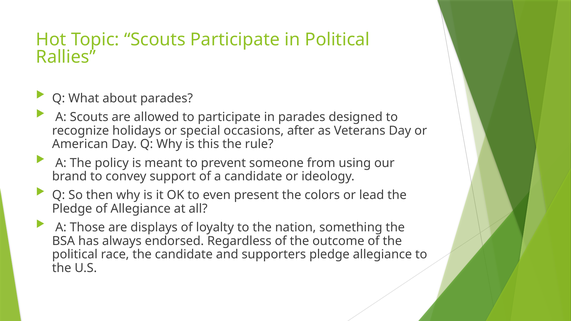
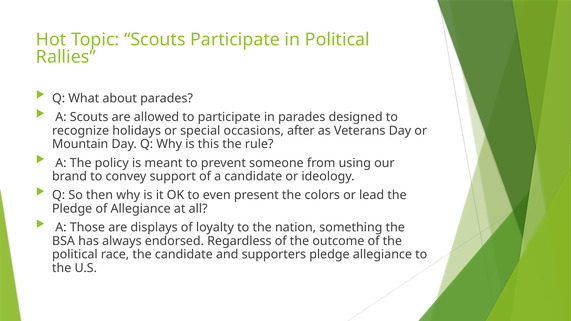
American: American -> Mountain (80, 144)
